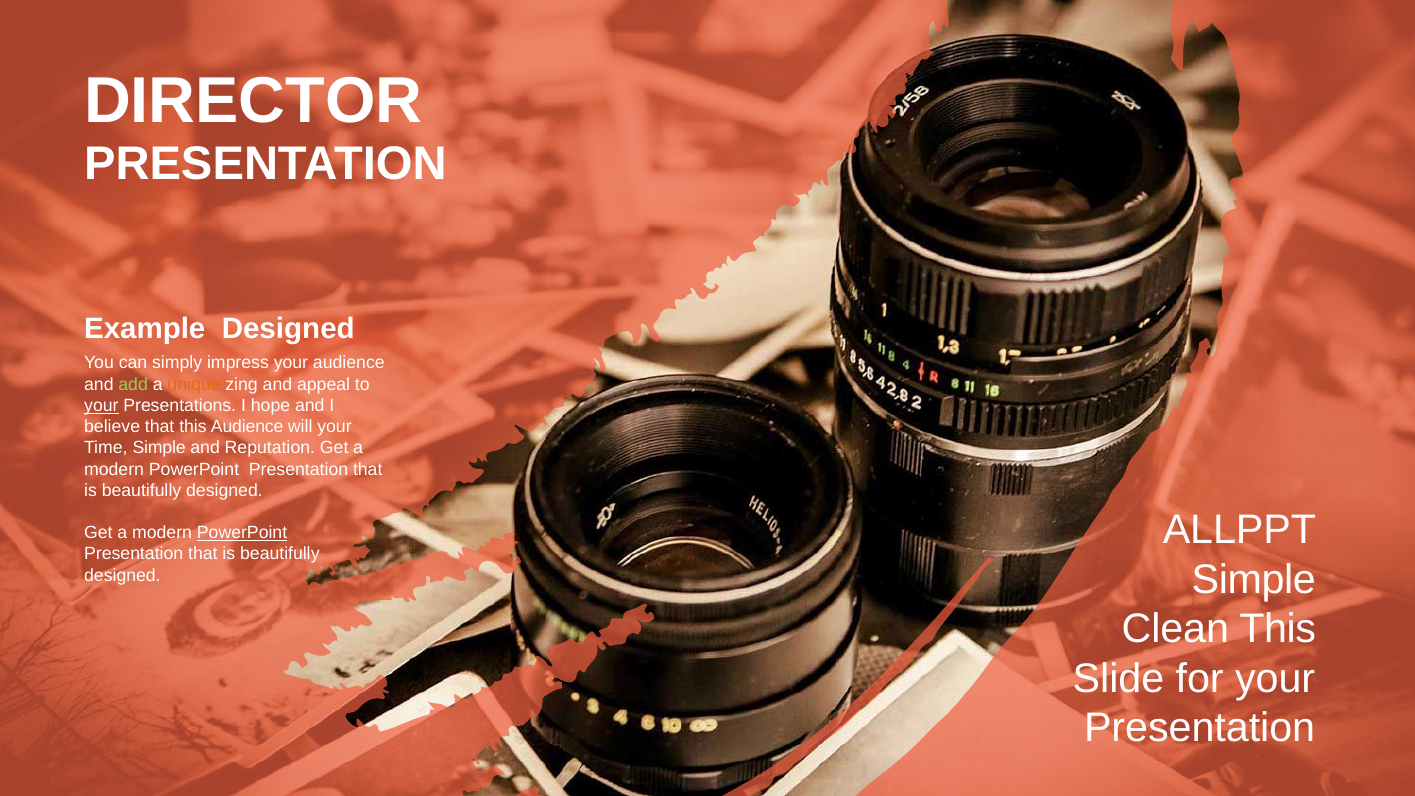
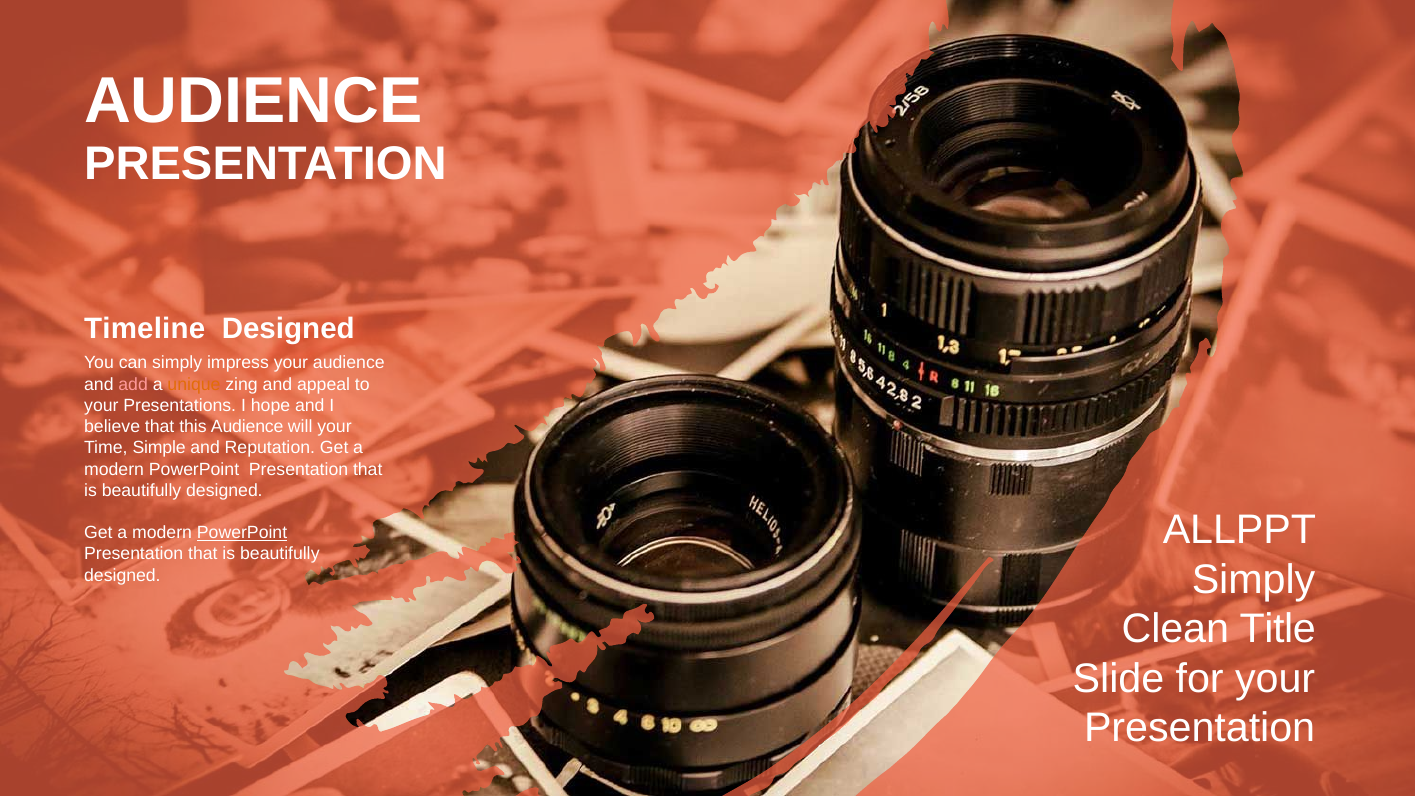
DIRECTOR: DIRECTOR -> AUDIENCE (253, 101)
Example: Example -> Timeline (145, 329)
add colour: light green -> pink (133, 384)
your underline: present -> none (101, 406)
Simple: Simple -> Simply (1254, 579)
Clean This: This -> Title (1278, 629)
